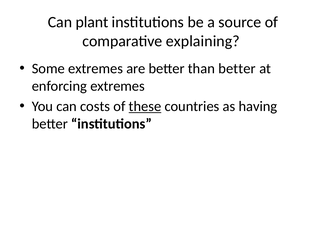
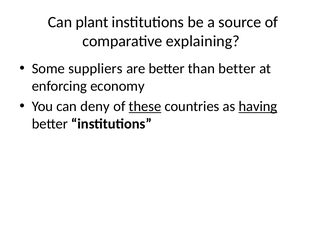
Some extremes: extremes -> suppliers (95, 68)
enforcing extremes: extremes -> economy (117, 86)
costs: costs -> deny (95, 106)
having underline: none -> present (258, 106)
